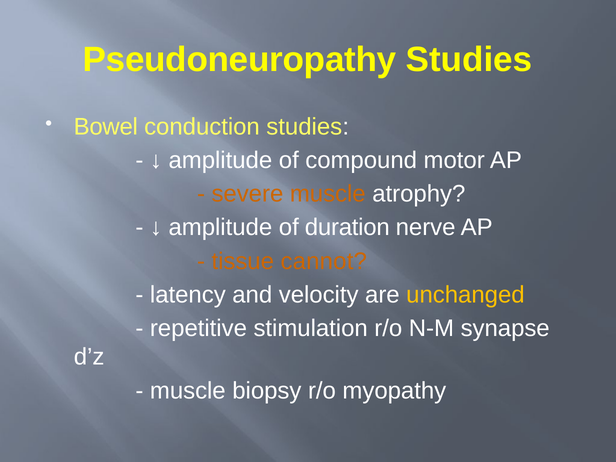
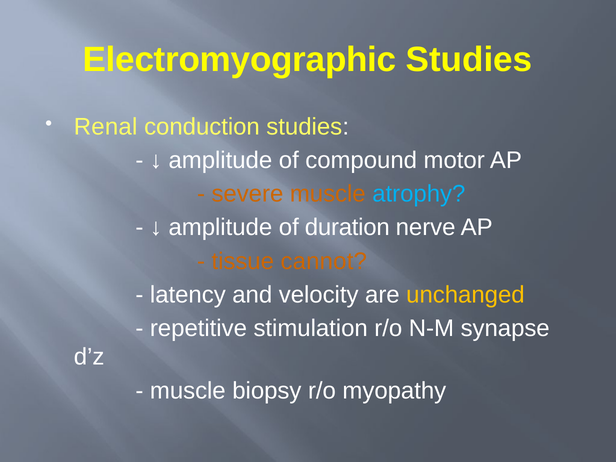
Pseudoneuropathy: Pseudoneuropathy -> Electromyographic (240, 59)
Bowel: Bowel -> Renal (106, 127)
atrophy colour: white -> light blue (419, 194)
